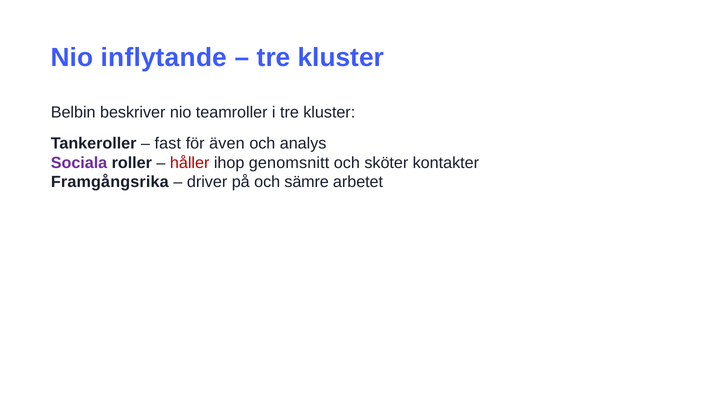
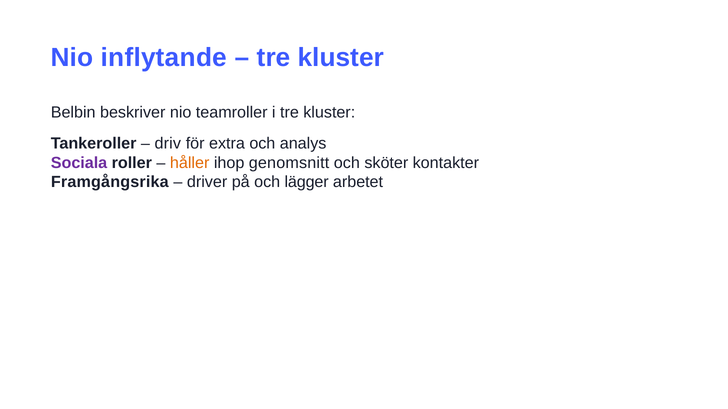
fast: fast -> driv (168, 144)
även: även -> extra (227, 144)
håller colour: red -> orange (190, 163)
sämre: sämre -> lägger (307, 182)
